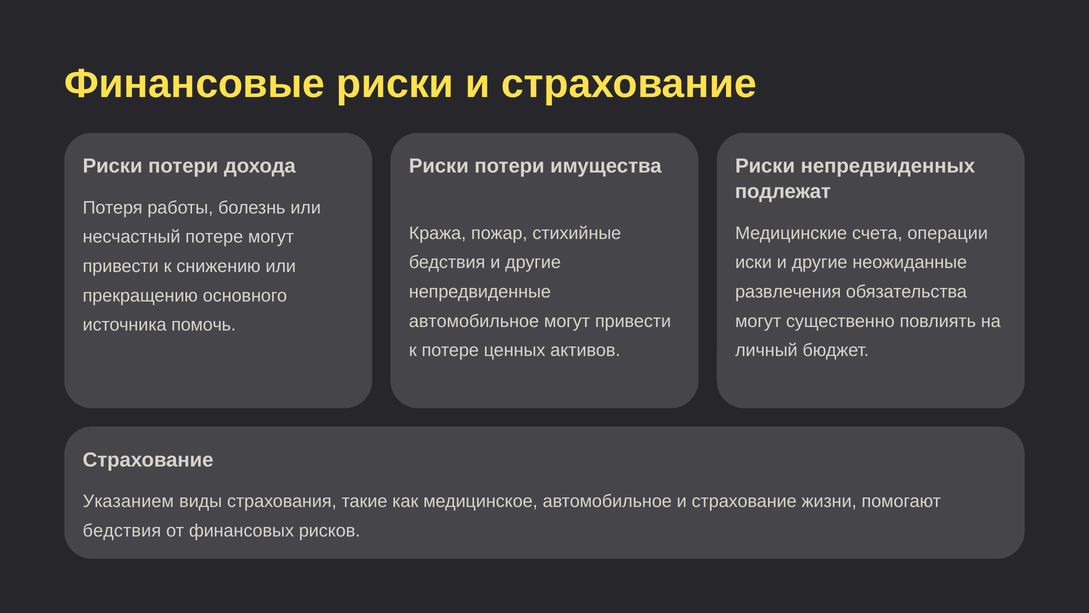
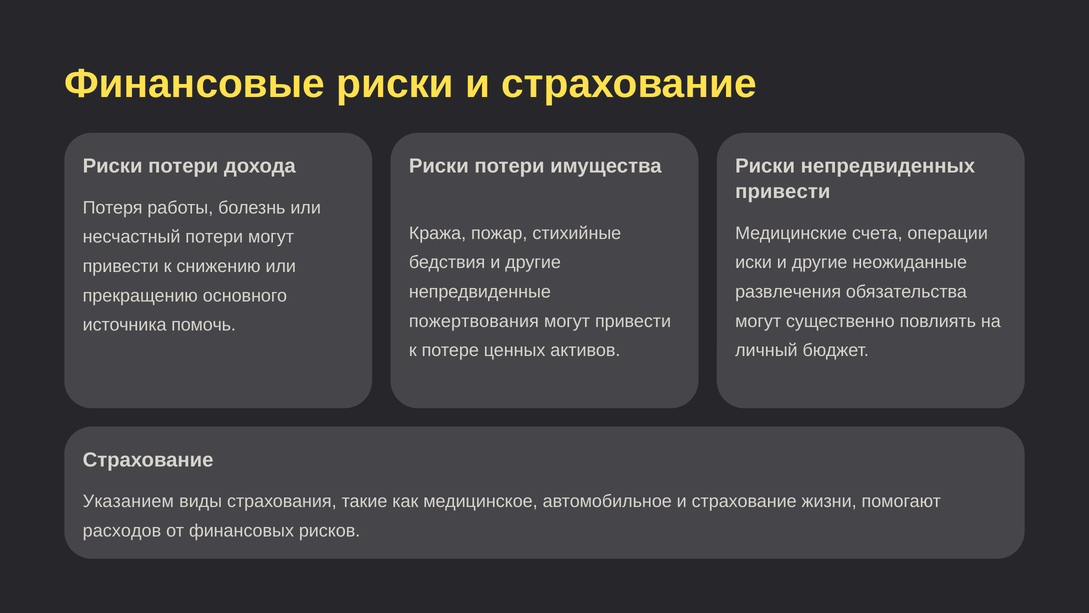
подлежат: подлежат -> привести (783, 191)
несчастный потере: потере -> потери (214, 237)
автомобильное: автомобильное -> пожертвования (474, 321)
бедствия: бедствия -> расходов (122, 530)
